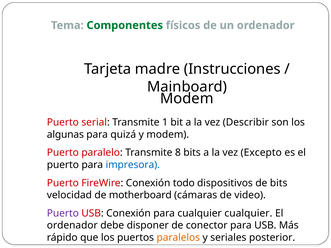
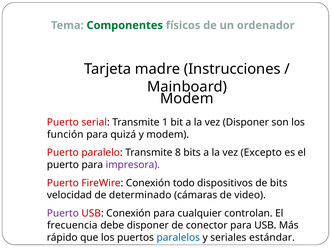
vez Describir: Describir -> Disponer (246, 122)
algunas: algunas -> función (65, 135)
impresora colour: blue -> purple (133, 165)
motherboard: motherboard -> determinado (140, 195)
cualquier cualquier: cualquier -> controlan (248, 213)
ordenador: ordenador -> frecuencia (72, 226)
paralelos colour: orange -> blue (178, 238)
posterior: posterior -> estándar (272, 238)
